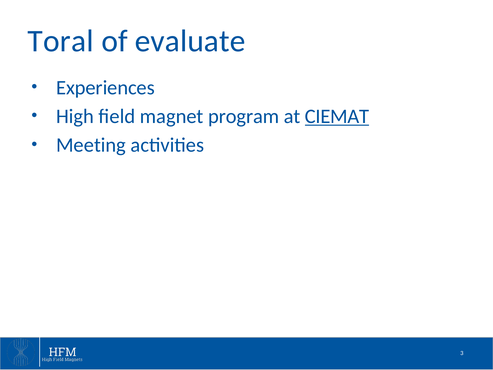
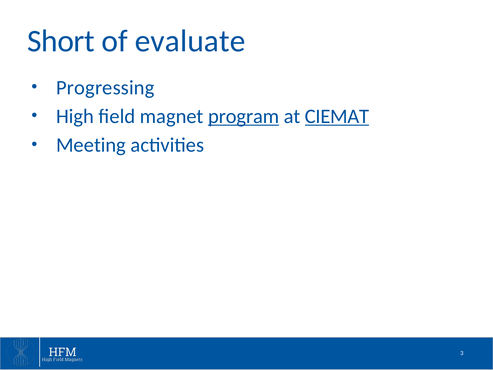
Toral: Toral -> Short (61, 41)
Experiences: Experiences -> Progressing (105, 88)
program underline: none -> present (244, 116)
